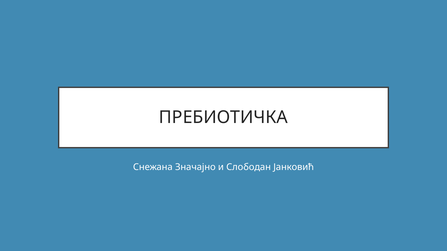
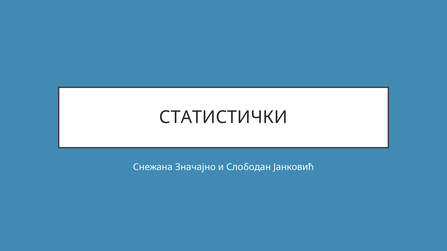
ПРЕБИОТИЧКА: ПРЕБИОТИЧКА -> СТАТИСТИЧКИ (223, 118)
